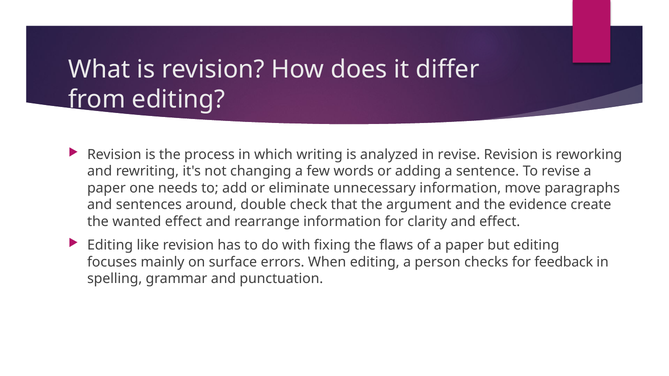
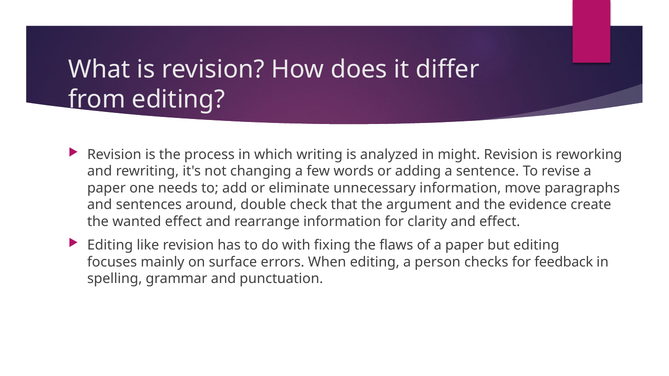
in revise: revise -> might (459, 155)
